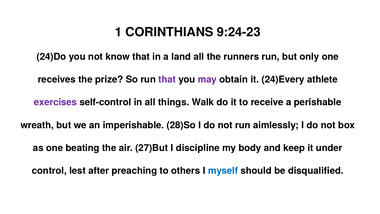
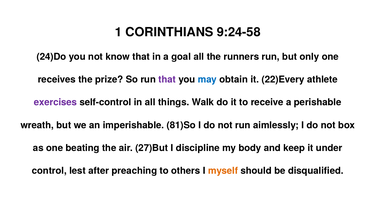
9:24-23: 9:24-23 -> 9:24-58 (239, 32)
land: land -> goal (181, 57)
may colour: purple -> blue (207, 79)
24)Every: 24)Every -> 22)Every (283, 79)
28)So: 28)So -> 81)So (181, 125)
myself colour: blue -> orange (223, 171)
